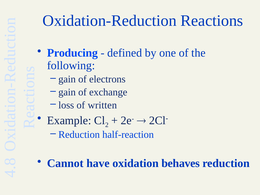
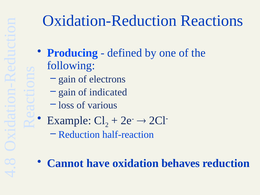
exchange: exchange -> indicated (108, 92)
written: written -> various (102, 105)
